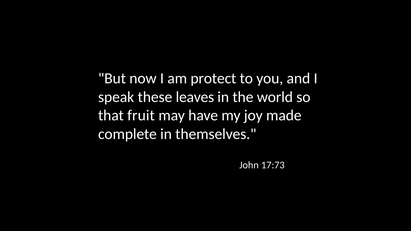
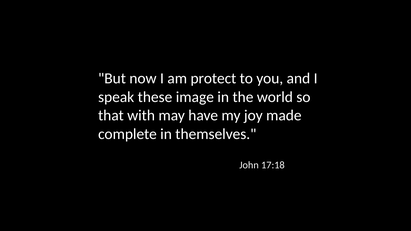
leaves: leaves -> image (195, 97)
fruit: fruit -> with (141, 116)
17:73: 17:73 -> 17:18 (273, 165)
